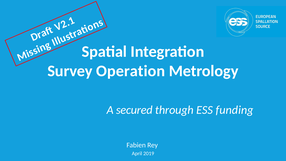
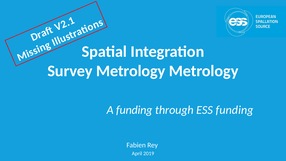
Survey Operation: Operation -> Metrology (131, 71)
A secured: secured -> funding (134, 110)
